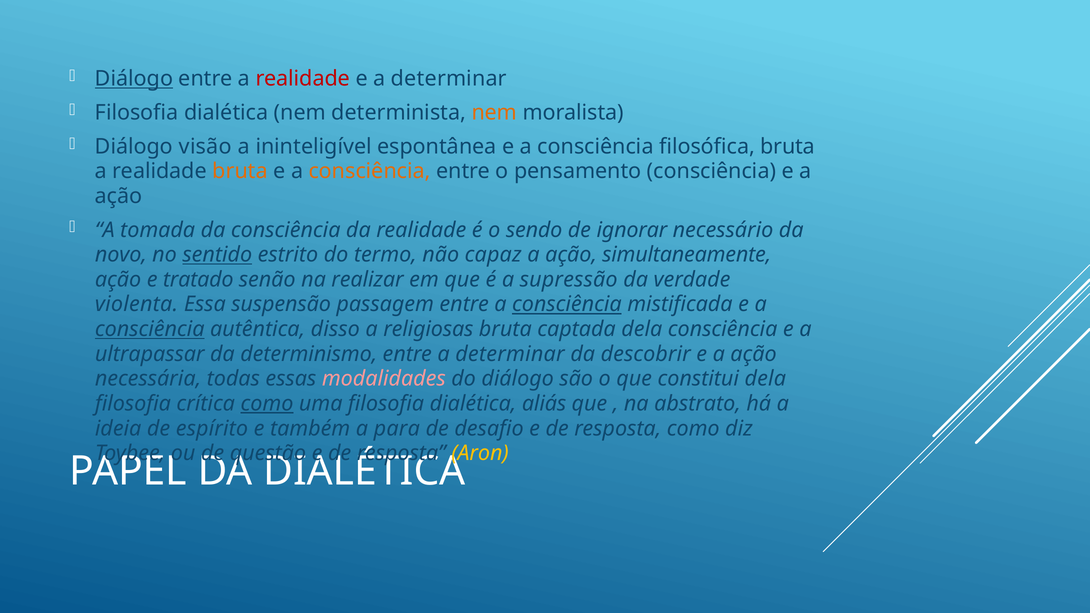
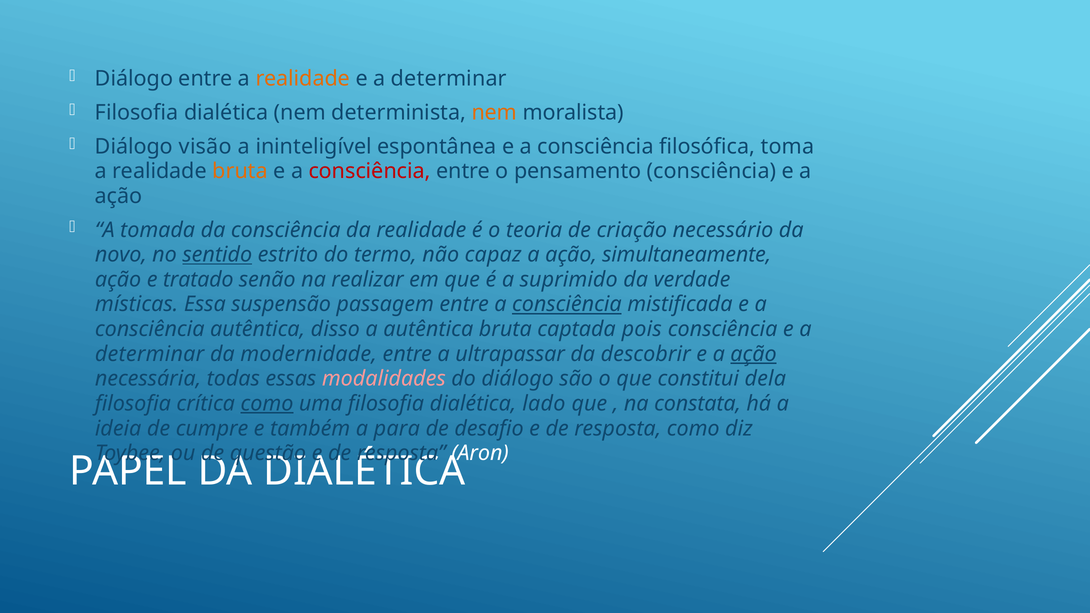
Diálogo underline: present -> none (134, 79)
realidade colour: red -> orange (303, 79)
filosófica bruta: bruta -> toma (787, 146)
consciência colour: orange -> red (370, 171)
sendo: sendo -> teoria (534, 230)
ignorar: ignorar -> criação (632, 230)
supressão: supressão -> suprimido (569, 280)
violenta: violenta -> místicas (137, 304)
consciência underline: present -> none (150, 329)
a religiosas: religiosas -> autêntica (428, 329)
captada dela: dela -> pois (642, 329)
ultrapassar: ultrapassar -> determinar (150, 354)
determinismo: determinismo -> modernidade (309, 354)
entre a determinar: determinar -> ultrapassar (510, 354)
ação underline: none -> present (753, 354)
aliás: aliás -> lado (544, 404)
abstrato: abstrato -> constata (698, 404)
espírito: espírito -> cumpre (212, 428)
Aron colour: yellow -> white (480, 453)
